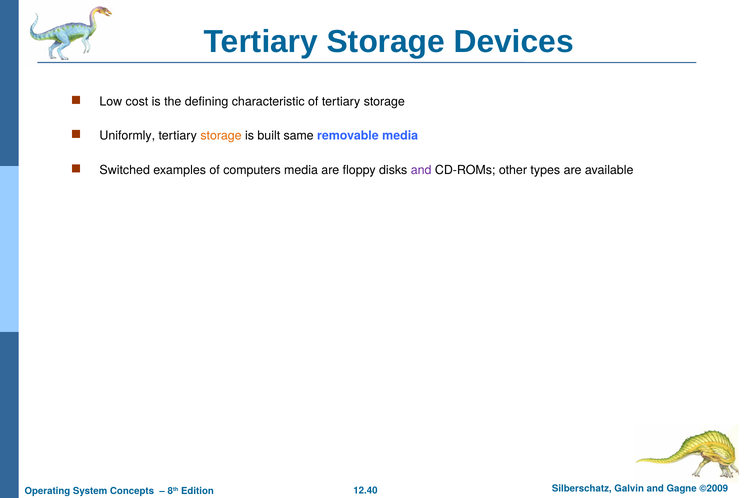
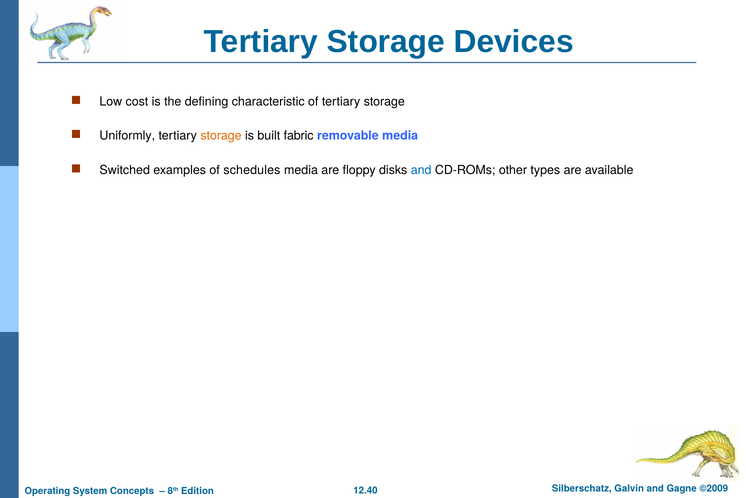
same: same -> fabric (299, 136)
computers: computers -> schedules (252, 170)
and colour: purple -> blue (421, 170)
